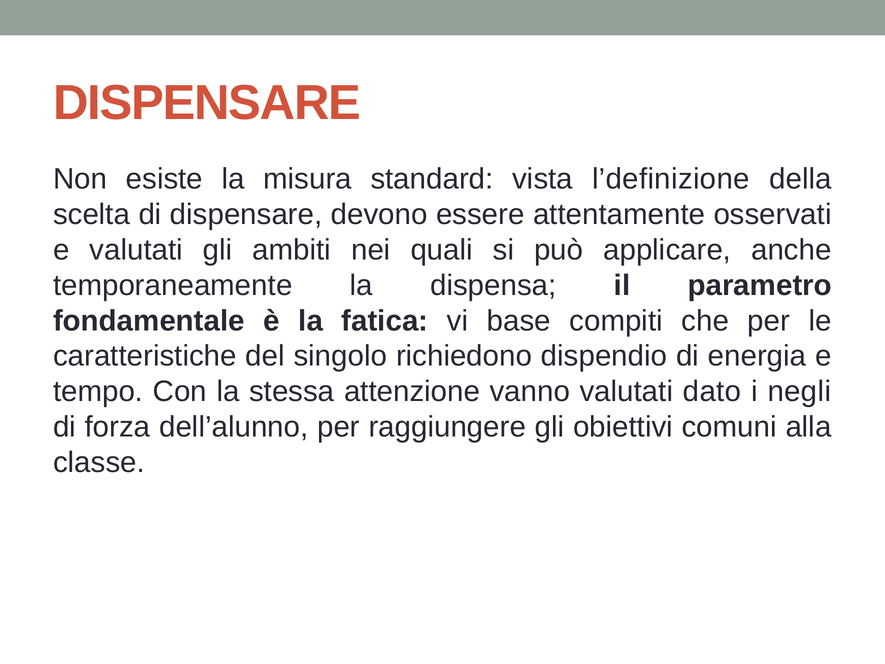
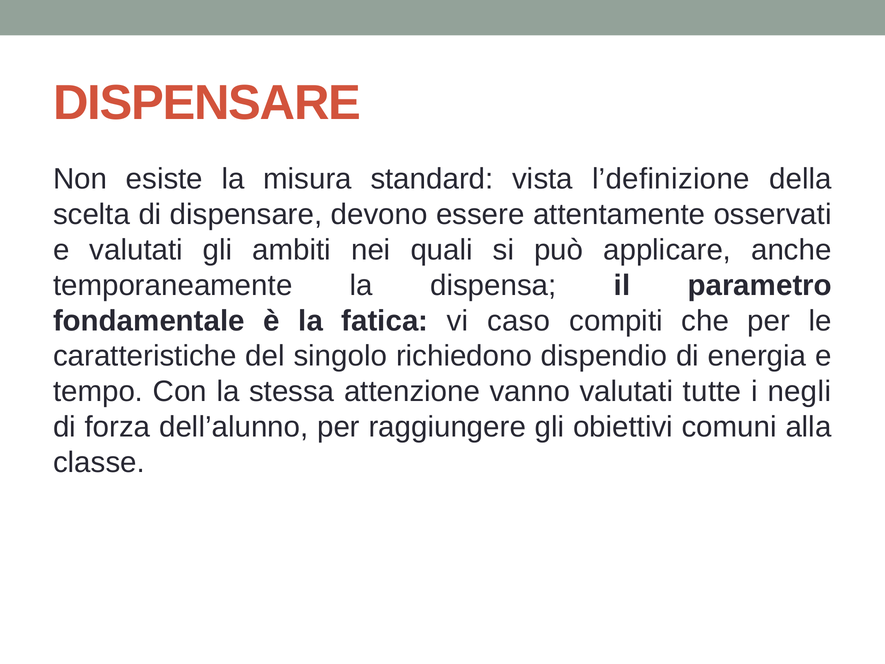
base: base -> caso (519, 321)
dato: dato -> tutte (712, 391)
